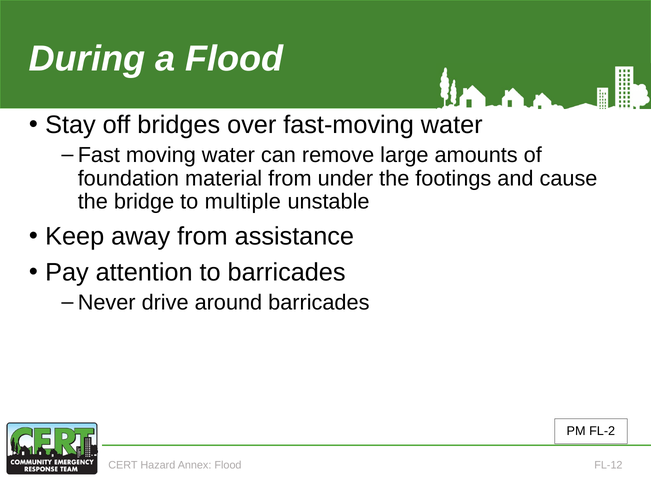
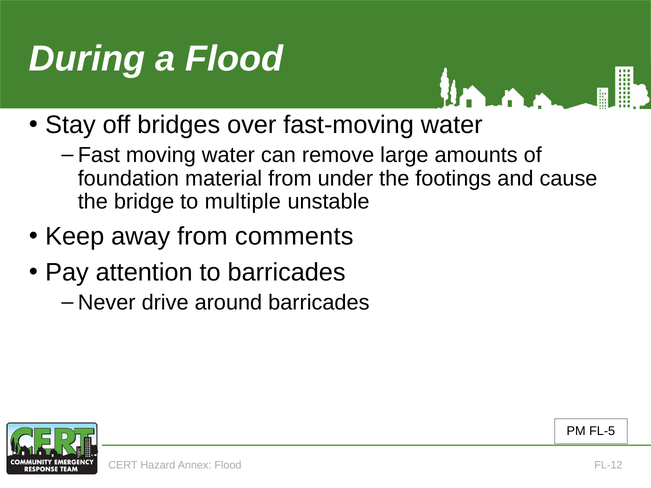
assistance: assistance -> comments (294, 236)
FL-2: FL-2 -> FL-5 (602, 431)
